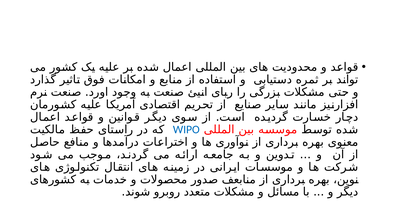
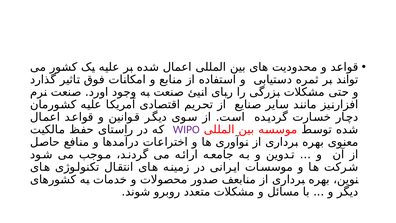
WIPO colour: blue -> purple (186, 129)
